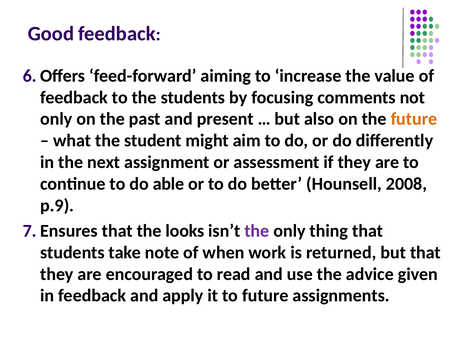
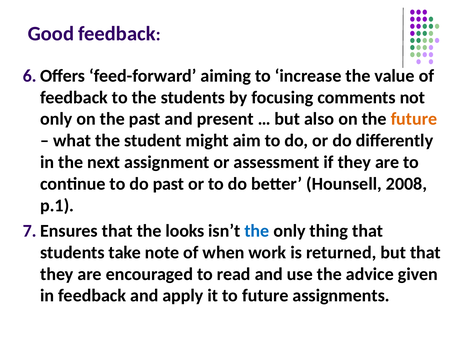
do able: able -> past (169, 184)
p.9: p.9 -> p.1 (57, 206)
the colour: purple -> blue (257, 231)
